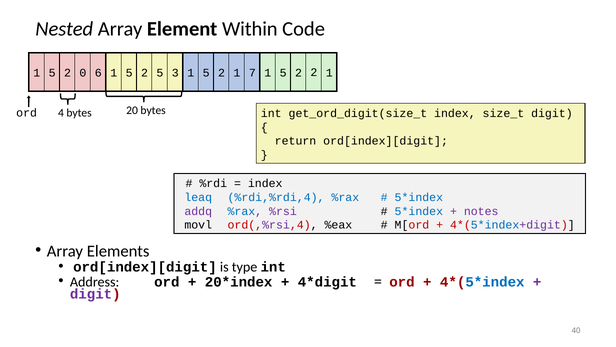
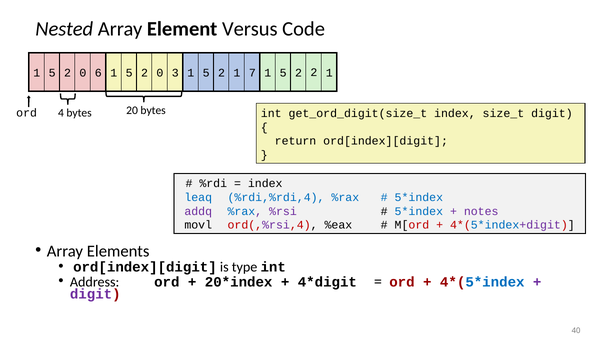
Within: Within -> Versus (250, 29)
5: 5 -> 0 (160, 73)
